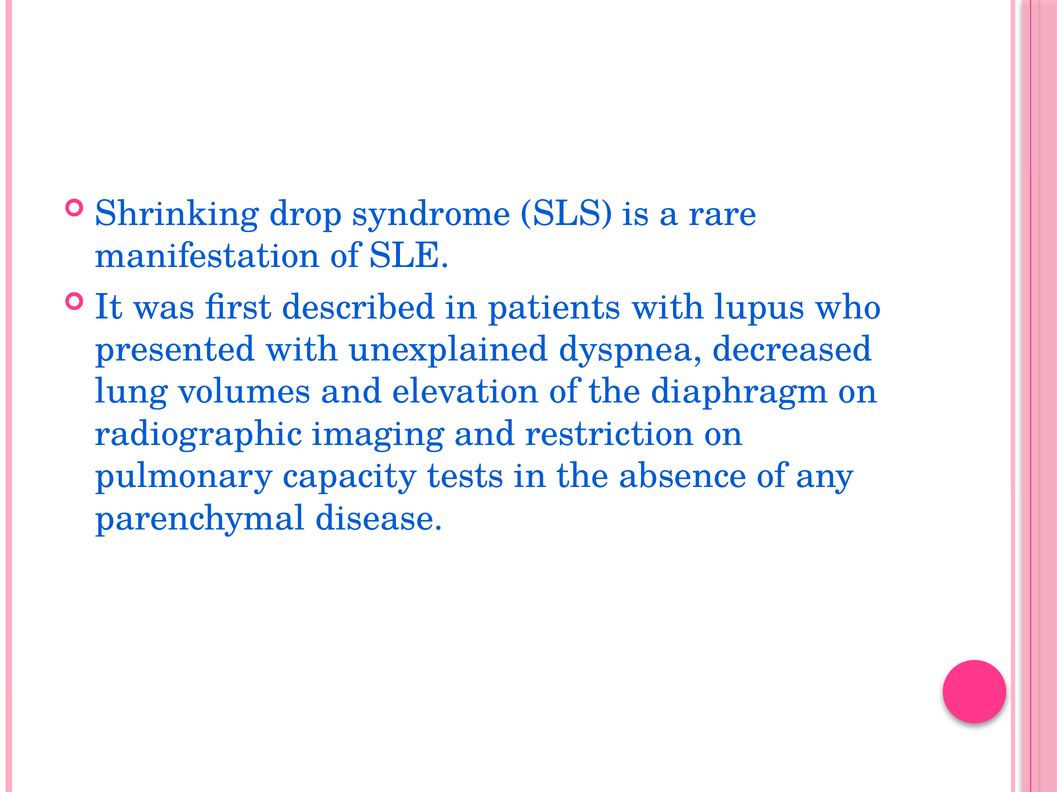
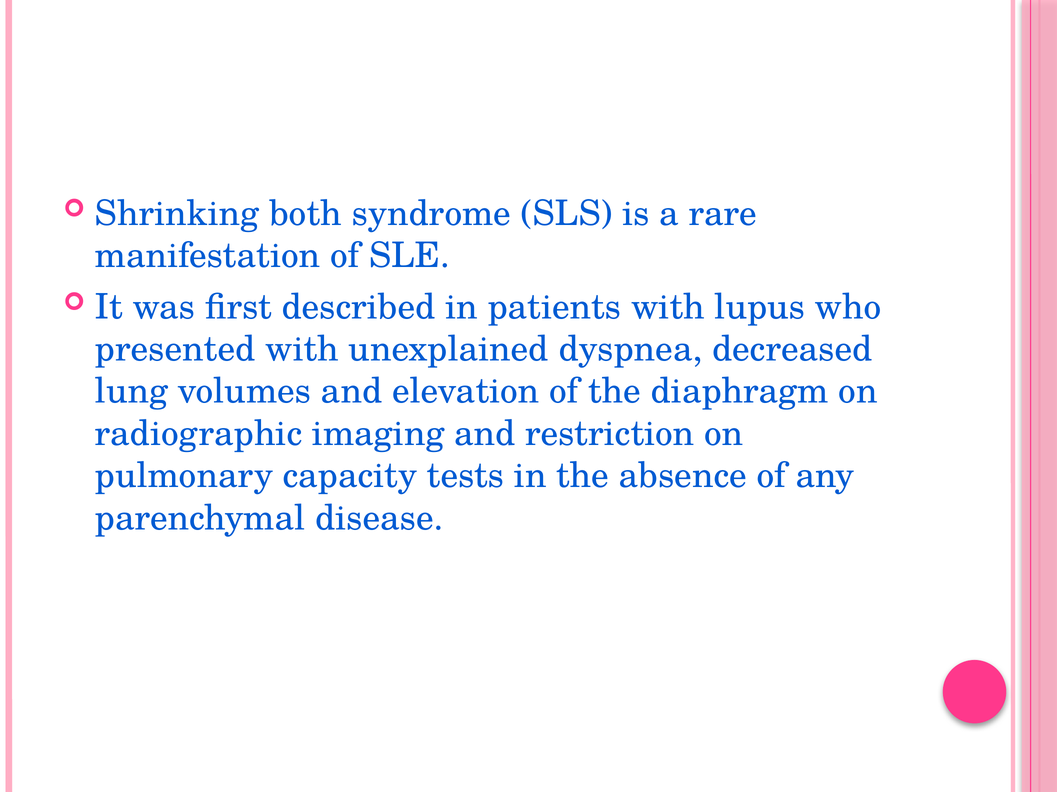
drop: drop -> both (306, 214)
